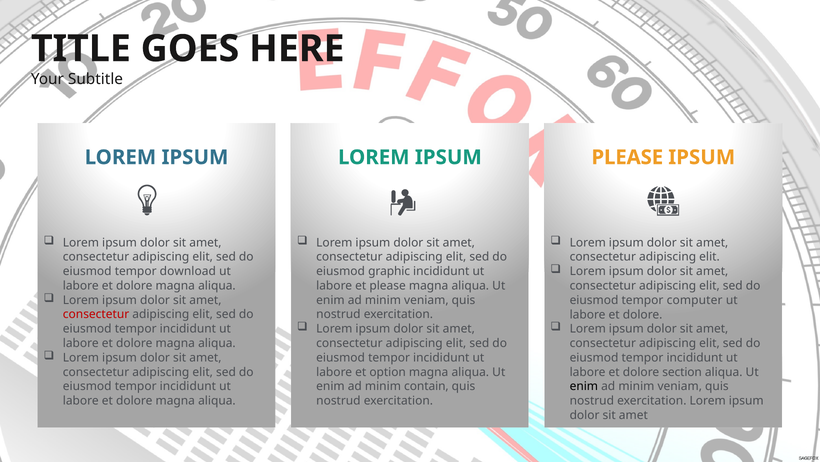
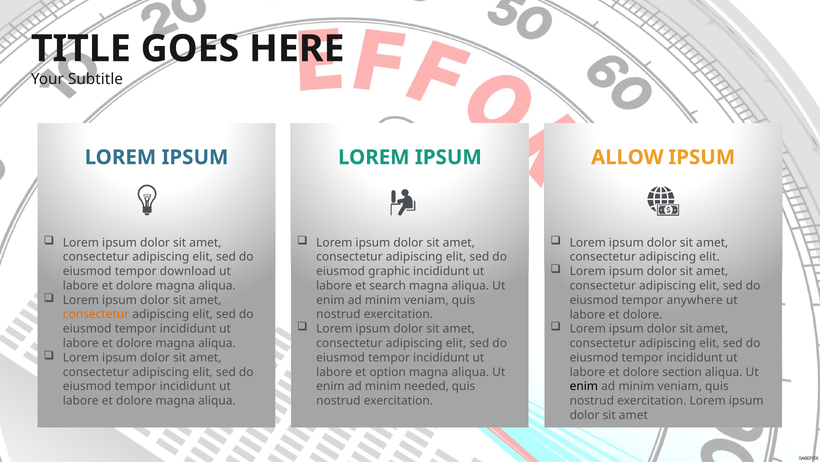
PLEASE: PLEASE -> ALLOW (627, 157)
et please: please -> search (388, 285)
computer: computer -> anywhere (695, 300)
consectetur colour: red -> orange (96, 314)
contain: contain -> needed (426, 386)
